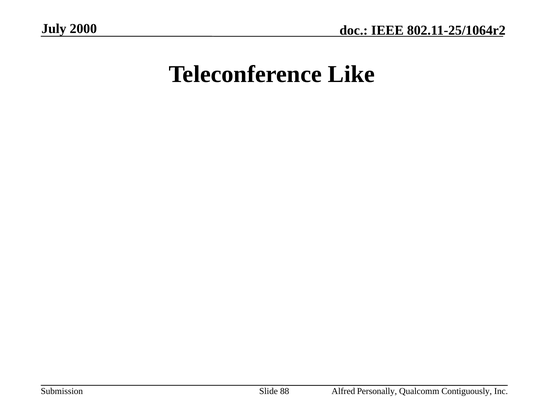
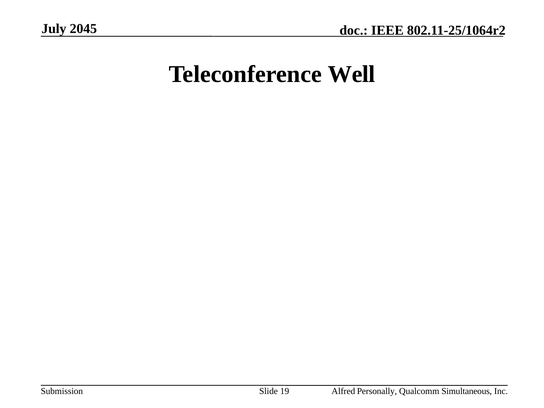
2000: 2000 -> 2045 (83, 29)
Like: Like -> Well (352, 74)
88: 88 -> 19 (285, 391)
Contiguously: Contiguously -> Simultaneous (467, 391)
